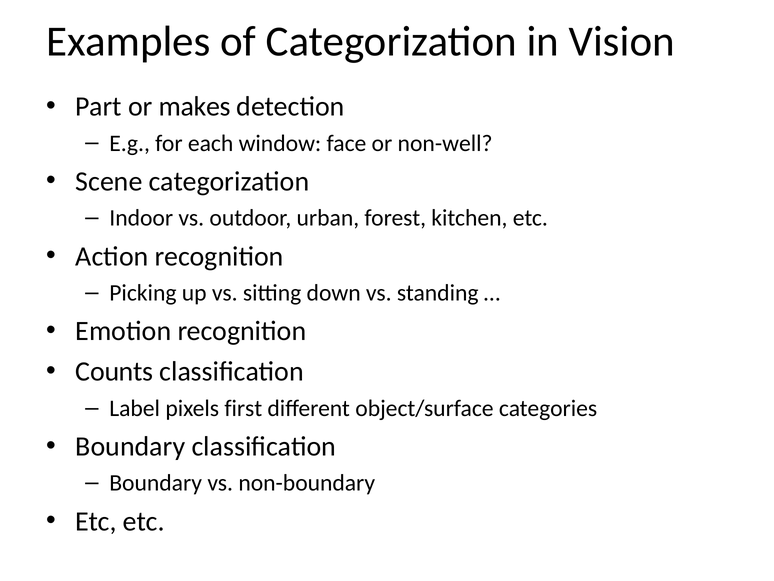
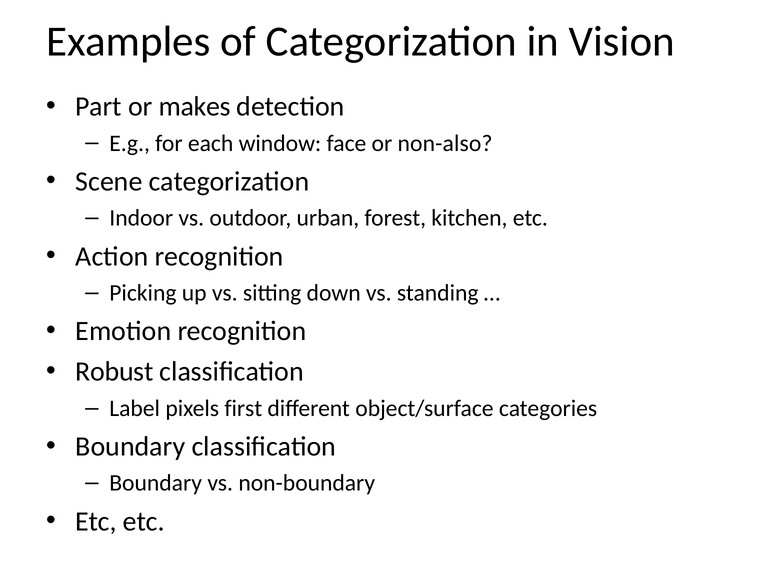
non-well: non-well -> non-also (445, 143)
Counts: Counts -> Robust (114, 371)
